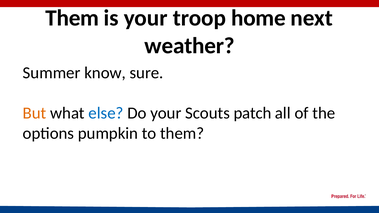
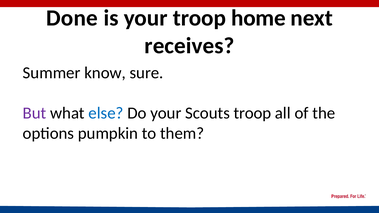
Them: Them -> Done (72, 18)
weather: weather -> receives (189, 46)
But colour: orange -> purple (35, 113)
Scouts patch: patch -> troop (252, 113)
